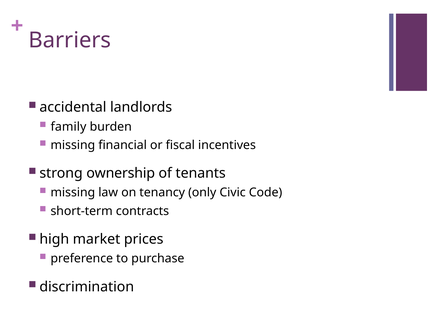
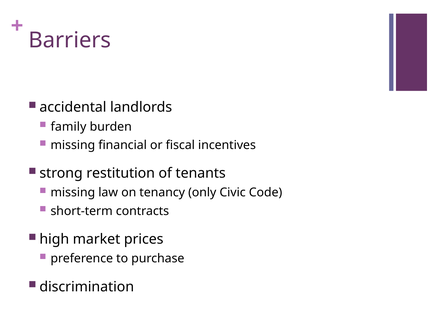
ownership: ownership -> restitution (121, 173)
